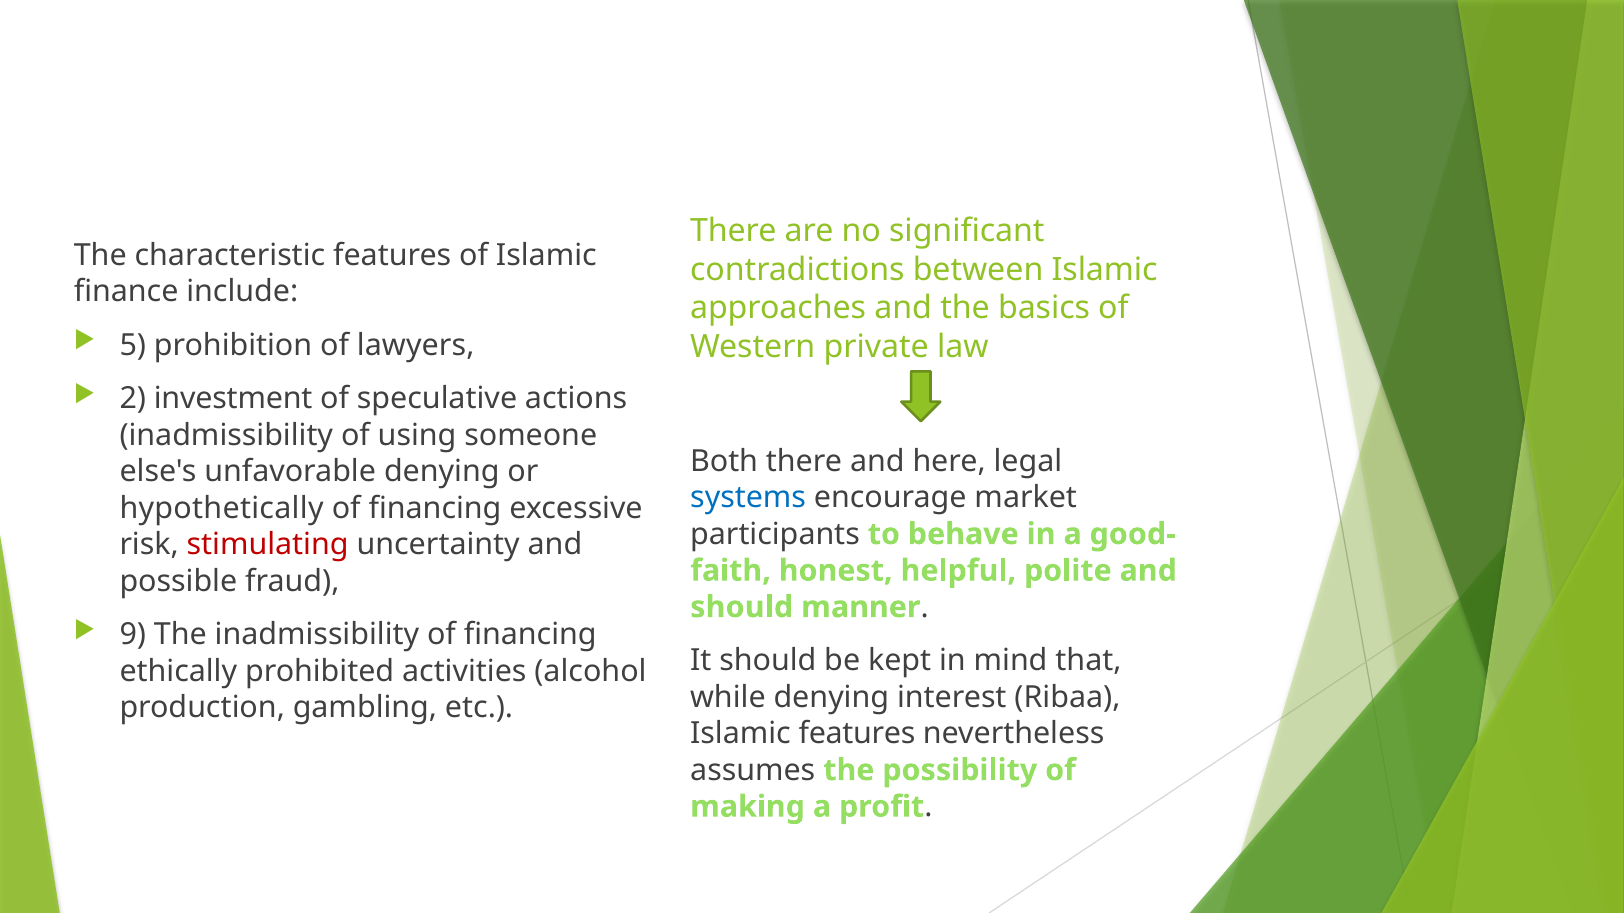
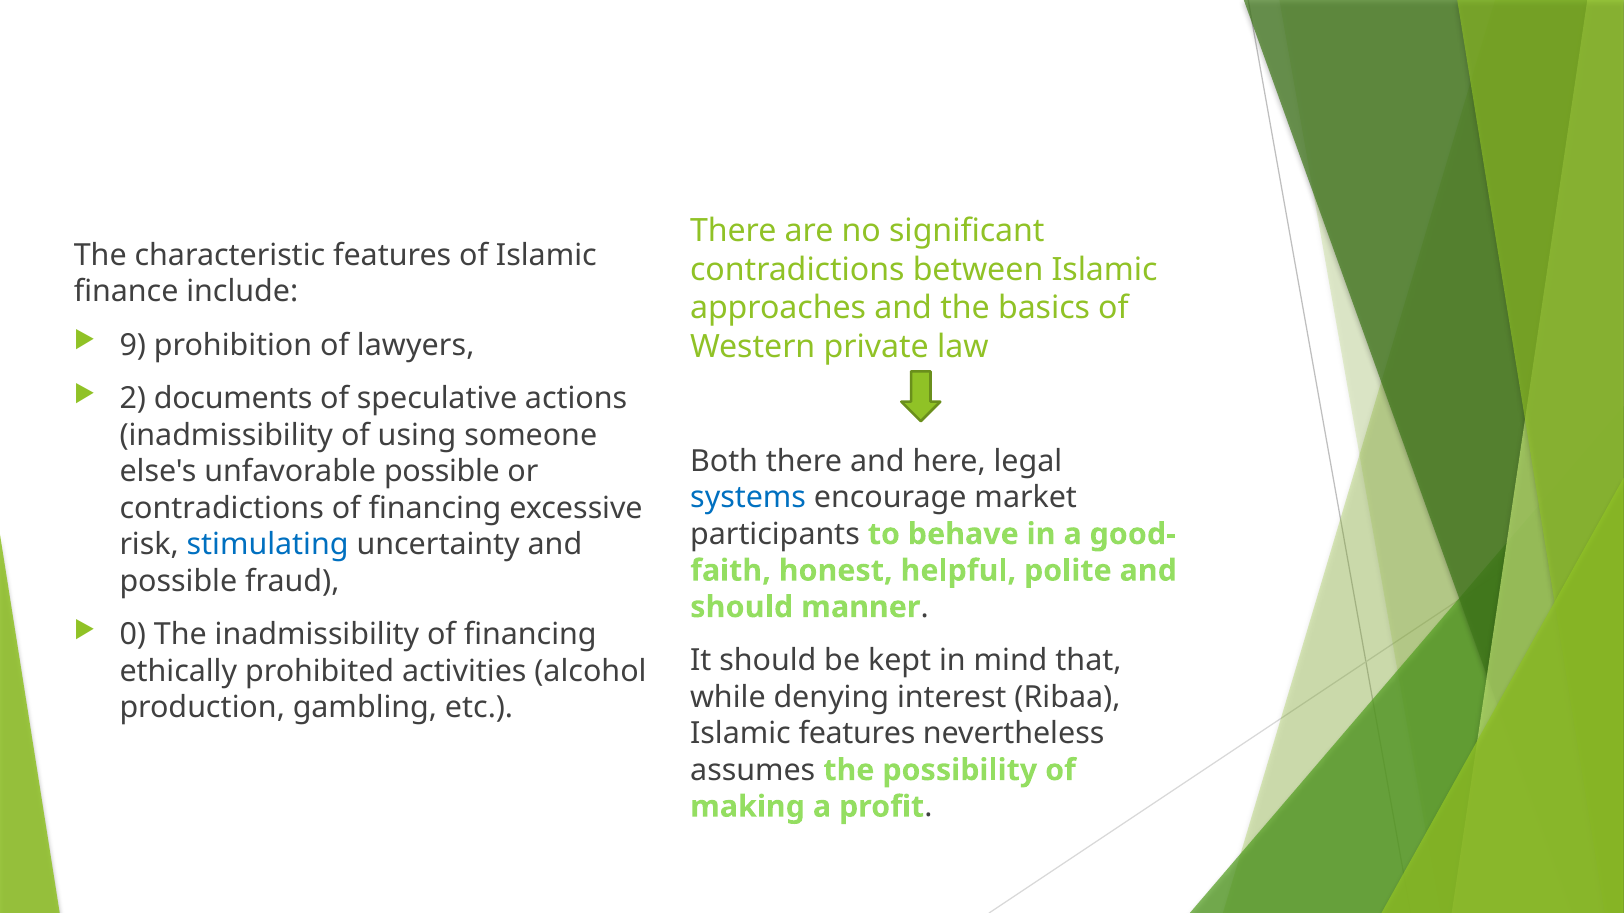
5: 5 -> 9 (133, 345)
investment: investment -> documents (233, 399)
unfavorable denying: denying -> possible (442, 472)
hypothetically: hypothetically -> contradictions (222, 508)
stimulating colour: red -> blue (268, 545)
9: 9 -> 0 (133, 635)
